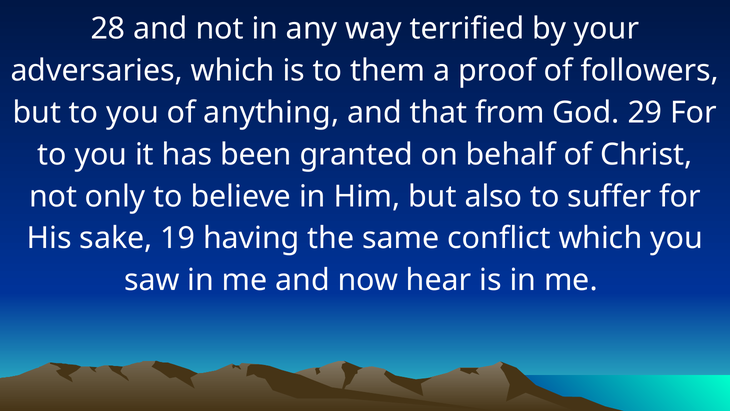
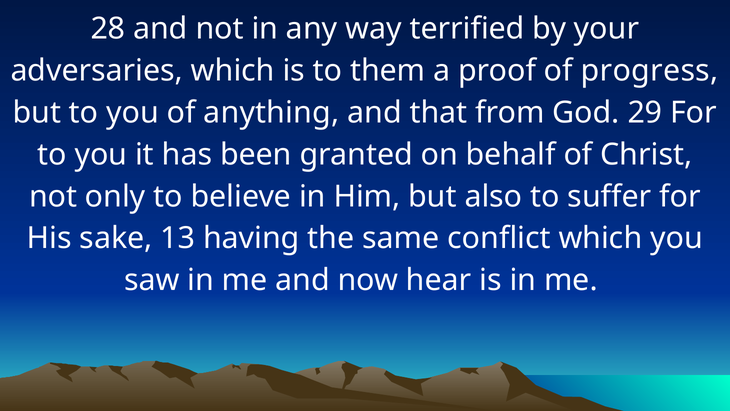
followers: followers -> progress (650, 70)
19: 19 -> 13 (178, 238)
